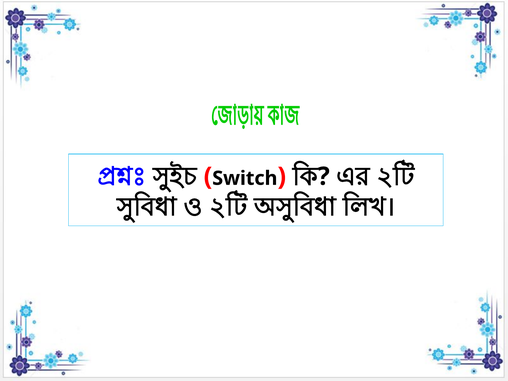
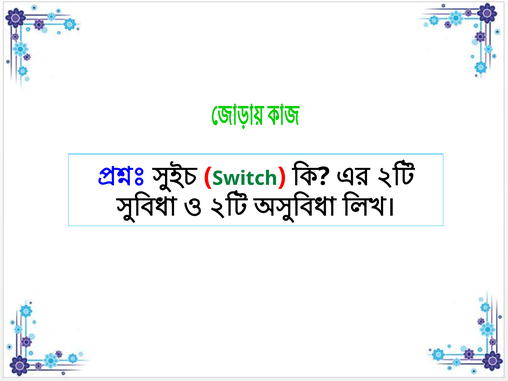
Switch colour: black -> green (245, 178)
